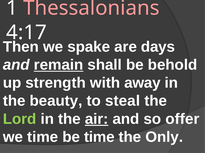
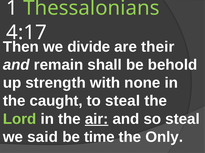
Thessalonians colour: pink -> light green (91, 8)
spake: spake -> divide (89, 47)
days: days -> their (158, 47)
remain underline: present -> none (59, 65)
away: away -> none (142, 83)
beauty: beauty -> caught (56, 101)
so offer: offer -> steal (183, 119)
we time: time -> said (43, 138)
